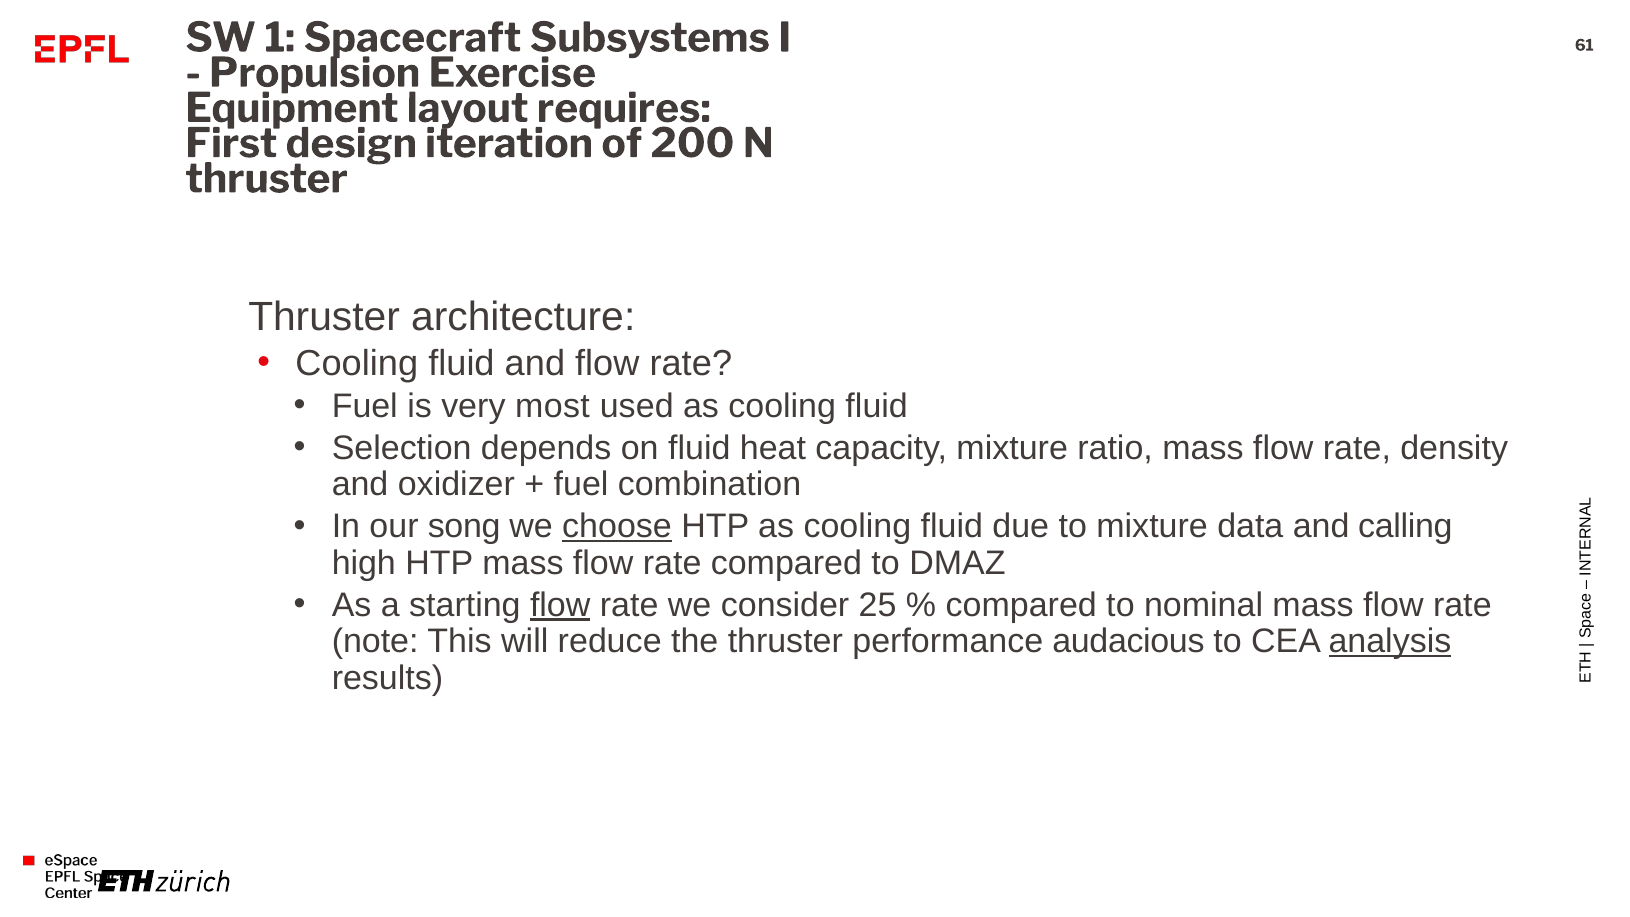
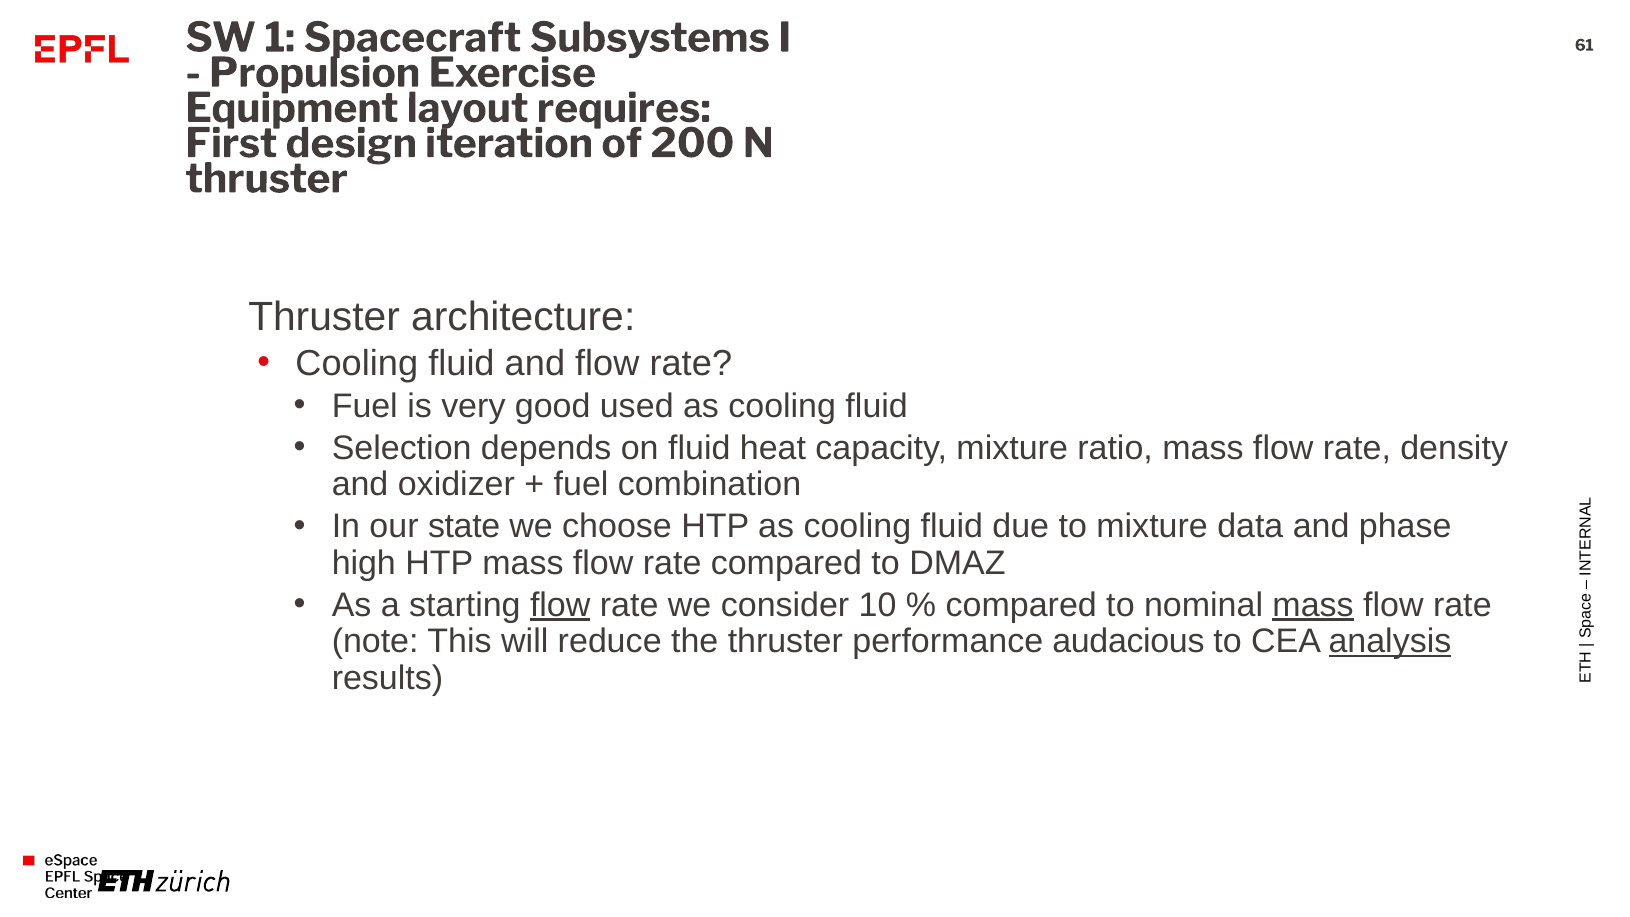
most: most -> good (553, 406)
song: song -> state (464, 526)
choose underline: present -> none (617, 526)
calling: calling -> phase (1405, 526)
25: 25 -> 10 (878, 605)
mass underline: none -> present (1313, 605)
